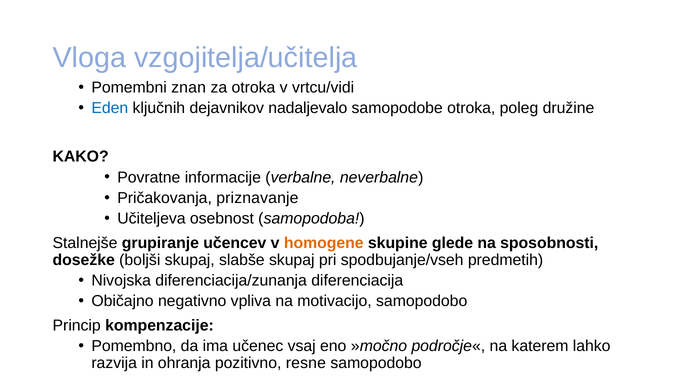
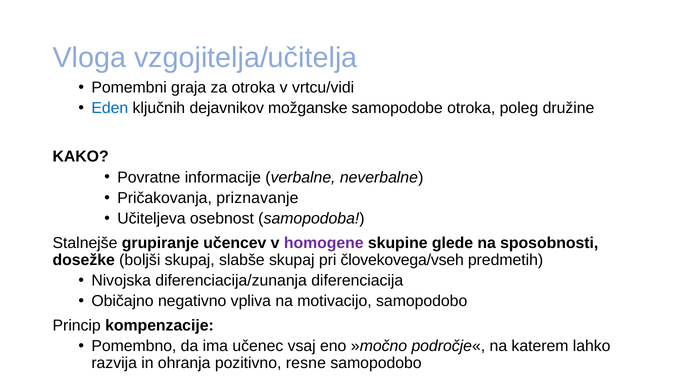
znan: znan -> graja (189, 88)
nadaljevalo: nadaljevalo -> možganske (308, 108)
homogene colour: orange -> purple (324, 243)
spodbujanje/vseh: spodbujanje/vseh -> človekovega/vseh (402, 260)
